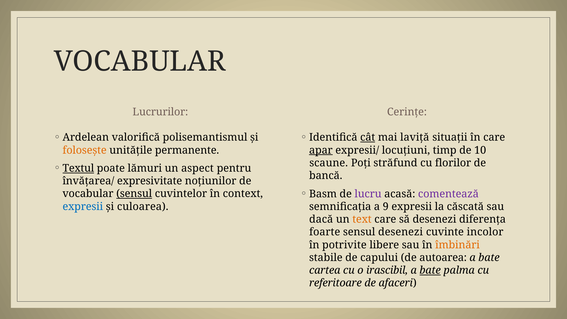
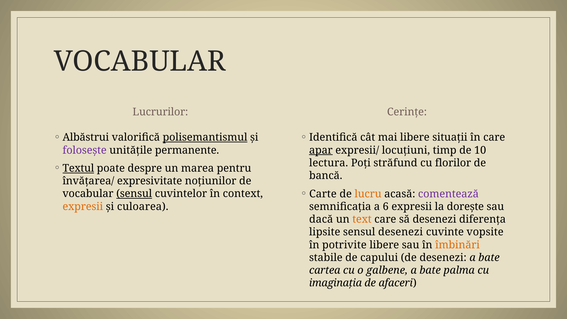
Ardelean: Ardelean -> Albăstrui (86, 137)
polisemantismul underline: none -> present (205, 137)
cât underline: present -> none (368, 137)
mai laviță: laviță -> libere (415, 137)
folosește colour: orange -> purple (85, 150)
scaune: scaune -> lectura (329, 163)
lămuri: lămuri -> despre (145, 168)
aspect: aspect -> marea (198, 168)
Basm: Basm -> Carte (323, 194)
lucru colour: purple -> orange (368, 194)
expresii colour: blue -> orange (83, 207)
9: 9 -> 6 (386, 207)
căscată: căscată -> dorește (465, 207)
foarte: foarte -> lipsite (325, 232)
incolor: incolor -> vopsite (485, 232)
de autoarea: autoarea -> desenezi (443, 258)
irascibil: irascibil -> galbene (387, 270)
bate underline: present -> none (430, 270)
referitoare: referitoare -> imaginația (335, 283)
